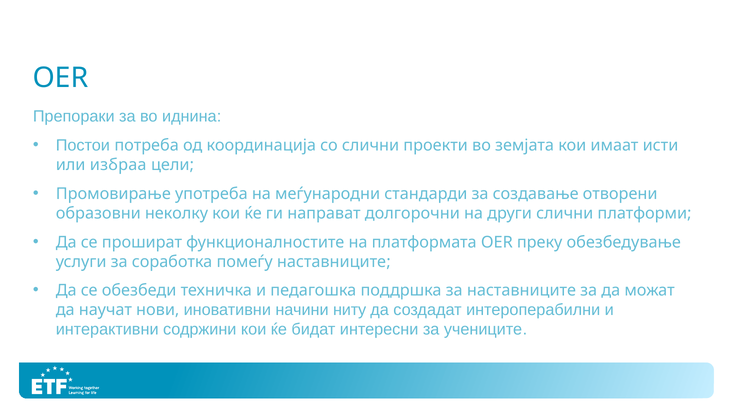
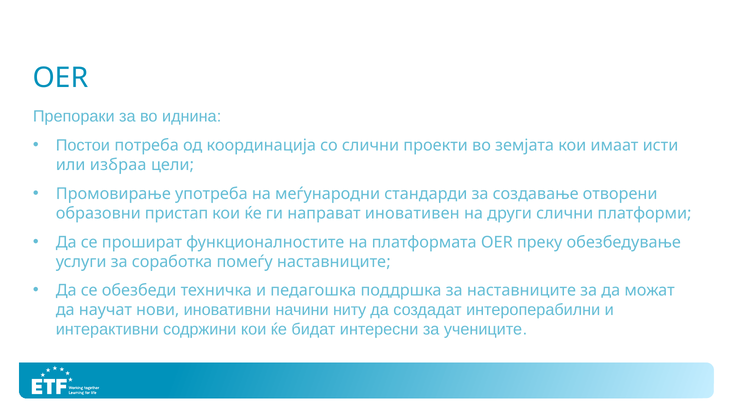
неколку: неколку -> пристап (177, 213)
долгорочни: долгорочни -> иновативен (412, 213)
